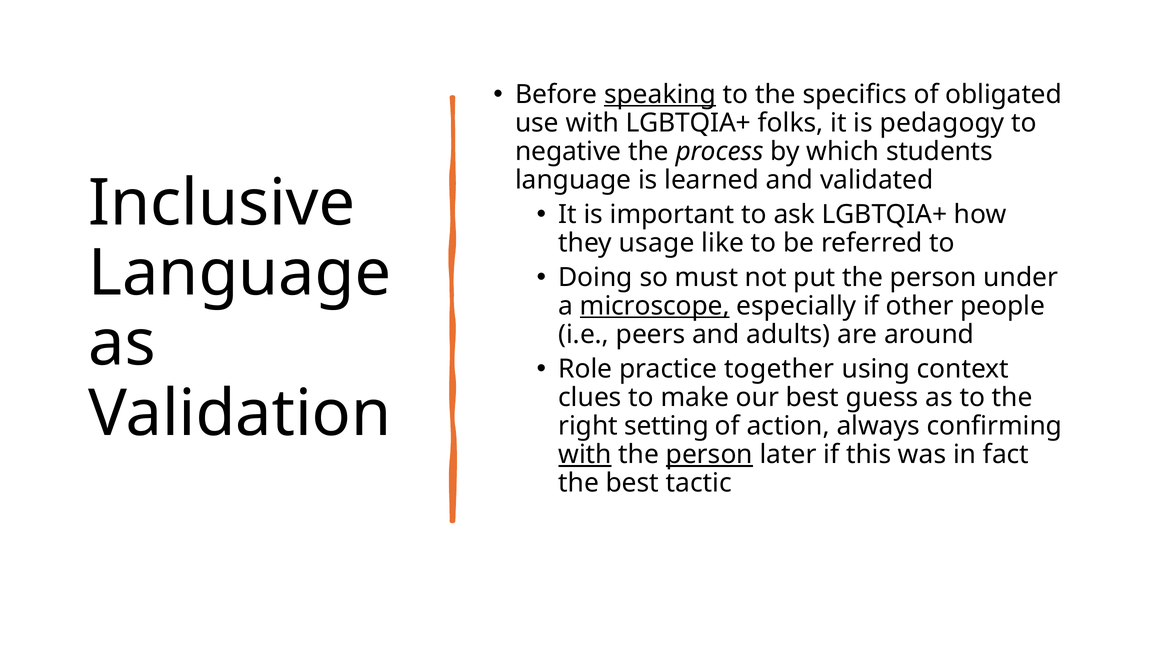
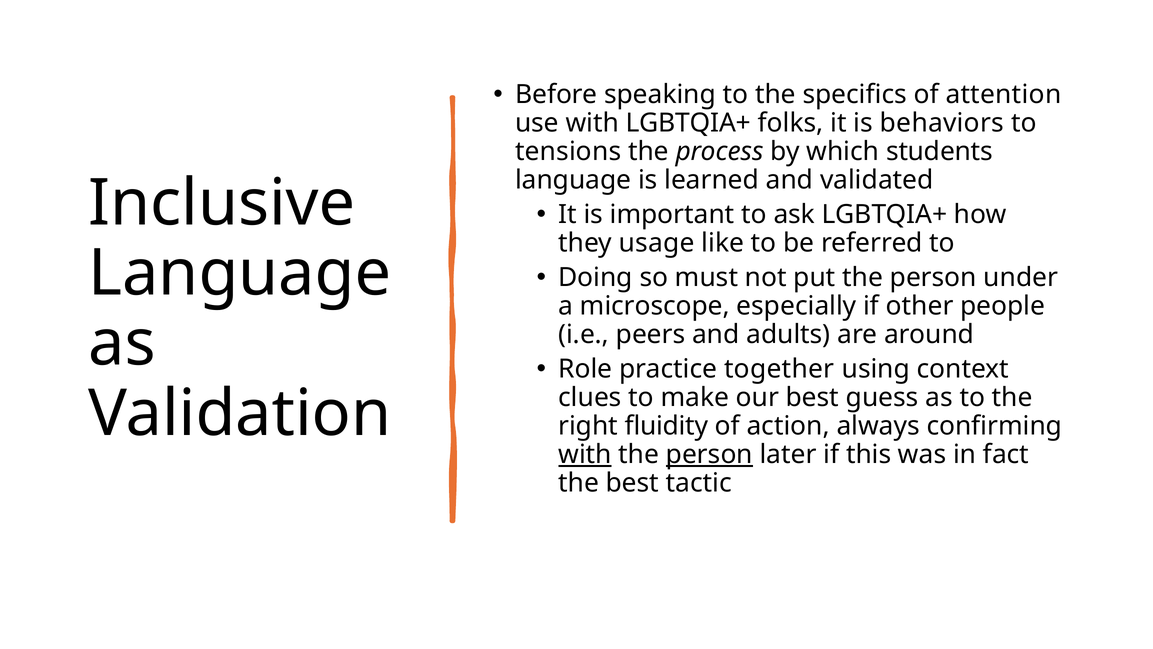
speaking underline: present -> none (660, 94)
obligated: obligated -> attention (1004, 94)
pedagogy: pedagogy -> behaviors (942, 123)
negative: negative -> tensions (568, 151)
microscope underline: present -> none (655, 306)
setting: setting -> fluidity (667, 426)
